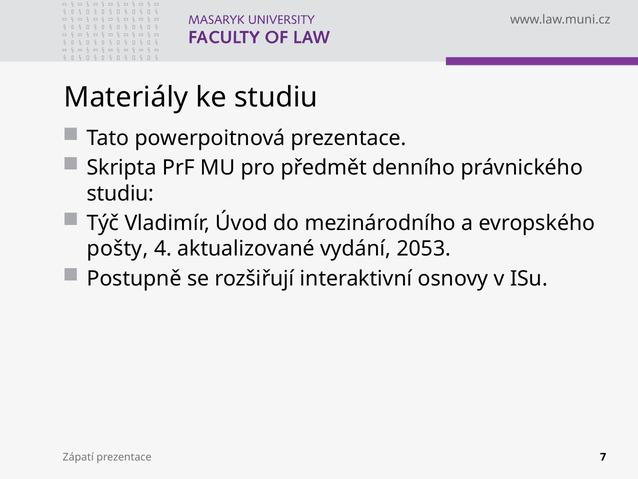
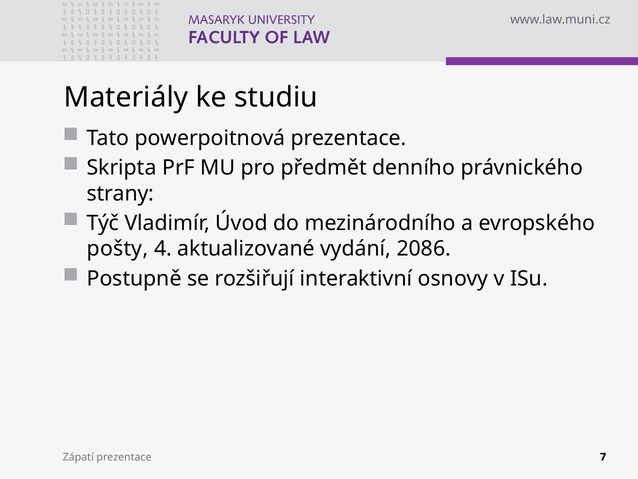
studiu: studiu -> strany (120, 193)
2053: 2053 -> 2086 (424, 249)
